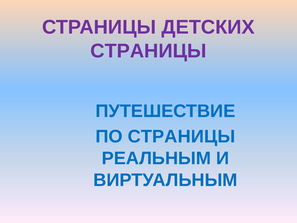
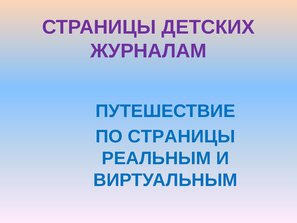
СТРАНИЦЫ: СТРАНИЦЫ -> ЖУРНАЛАМ (148, 51)
